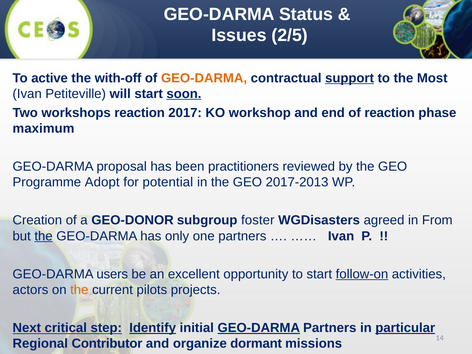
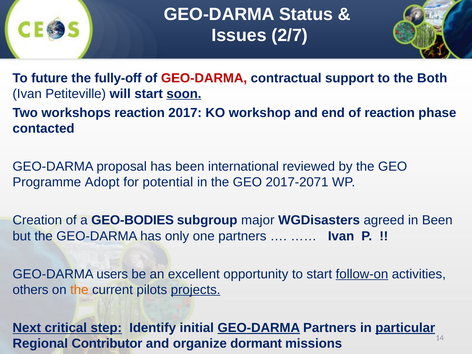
2/5: 2/5 -> 2/7 (290, 35)
active: active -> future (50, 78)
with-off: with-off -> fully-off (118, 78)
GEO-DARMA colour: orange -> red (204, 78)
support underline: present -> none (350, 78)
Most: Most -> Both (432, 78)
maximum: maximum -> contacted (44, 128)
practitioners: practitioners -> international (243, 167)
2017-2013: 2017-2013 -> 2017-2071 (297, 182)
GEO-DONOR: GEO-DONOR -> GEO-BODIES (133, 220)
foster: foster -> major (258, 220)
in From: From -> Been (437, 220)
the underline: present -> none (44, 236)
actors: actors -> others (31, 290)
projects underline: none -> present (196, 290)
Identify underline: present -> none (153, 328)
